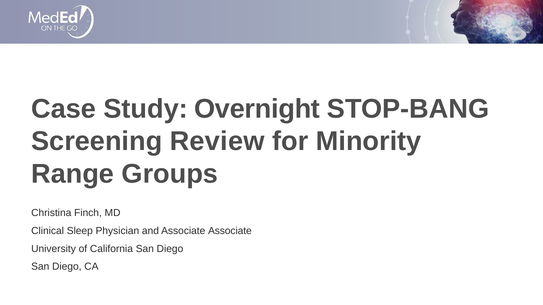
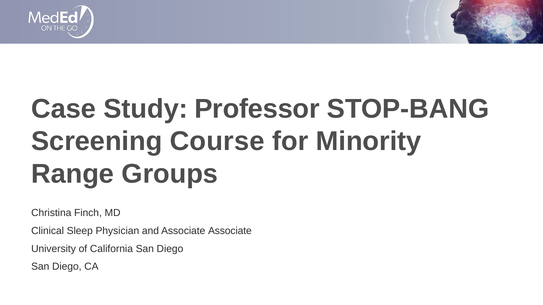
Overnight: Overnight -> Professor (257, 109)
Review: Review -> Course (217, 142)
